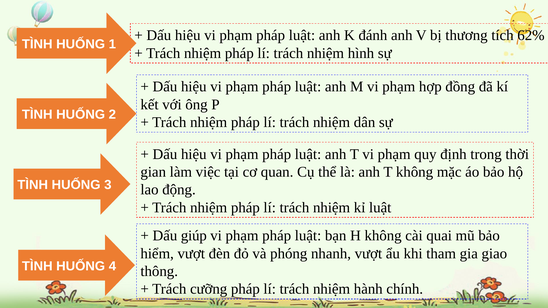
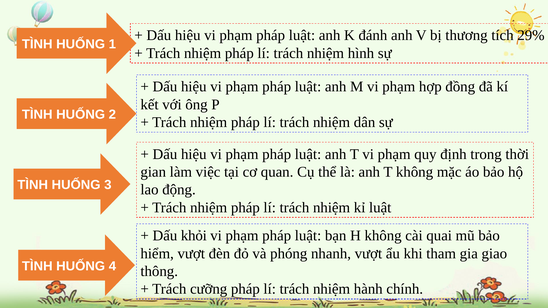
62%: 62% -> 29% (531, 35)
giúp: giúp -> khỏi (194, 236)
